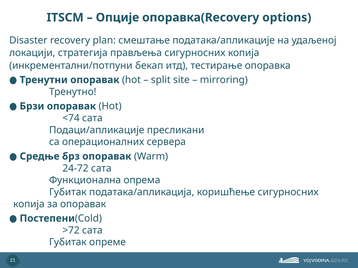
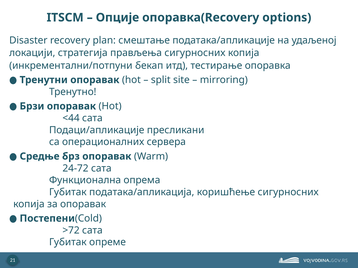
<74: <74 -> <44 (71, 118)
